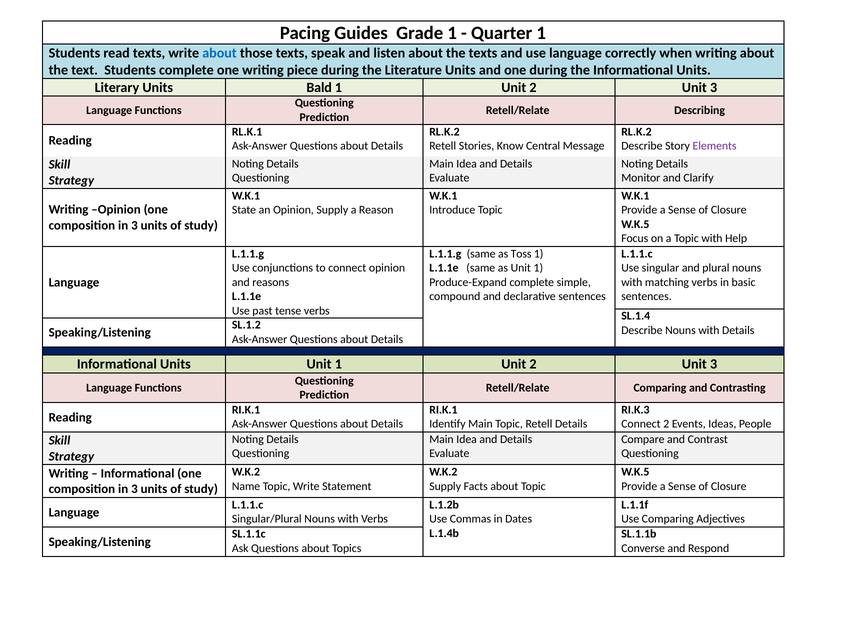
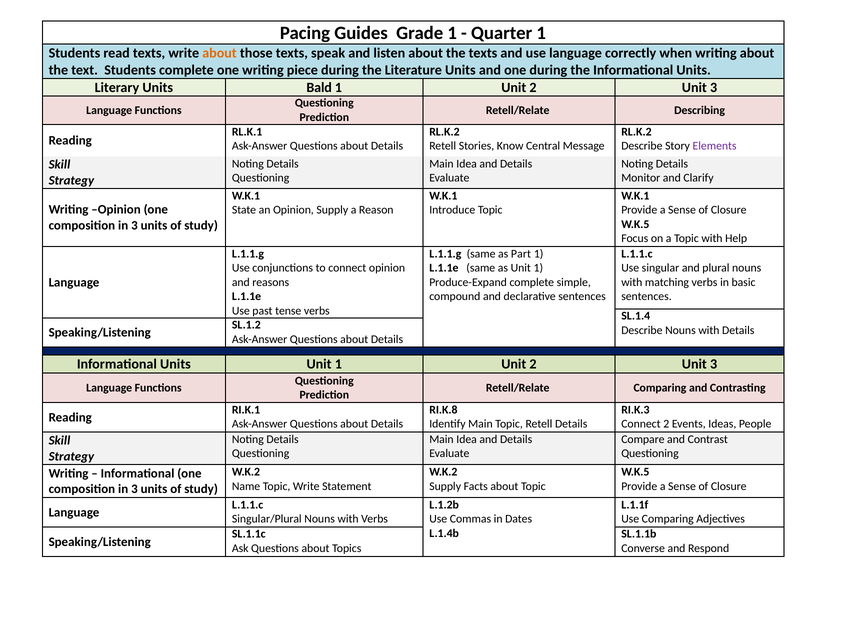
about colour: blue -> orange (220, 53)
Toss: Toss -> Part (521, 253)
RI.K.1: RI.K.1 -> RI.K.8 (443, 409)
